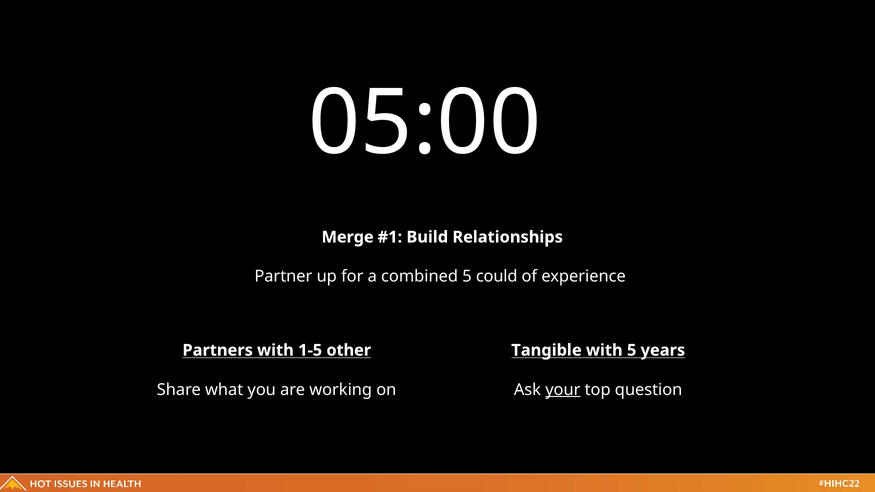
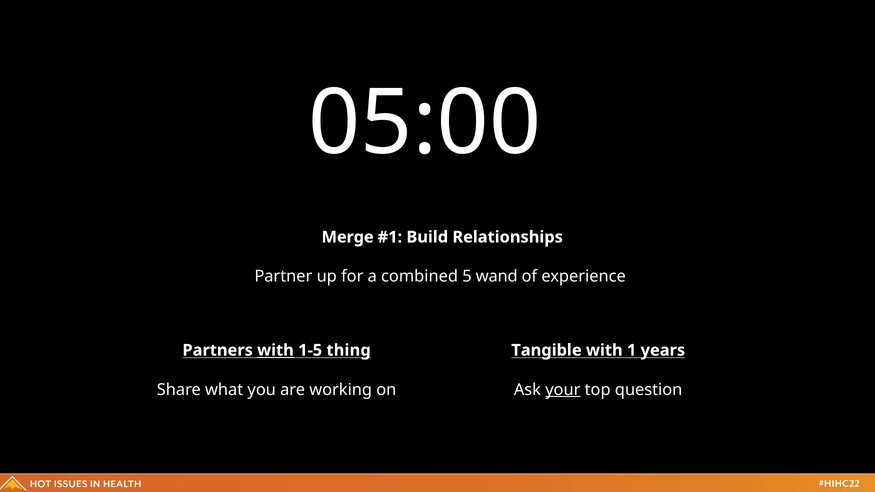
could: could -> wand (497, 277)
with underline: none -> present (275, 350)
other: other -> thing (349, 350)
with 5: 5 -> 1 (632, 350)
